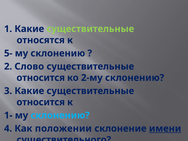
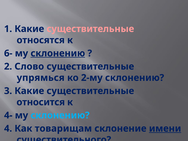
существительные colour: light green -> pink (90, 29)
5-: 5- -> 6- (8, 53)
склонению underline: none -> present (58, 53)
относится: относится -> упрямься (41, 78)
1-: 1- -> 4- (8, 115)
положении: положении -> товарищам (63, 129)
